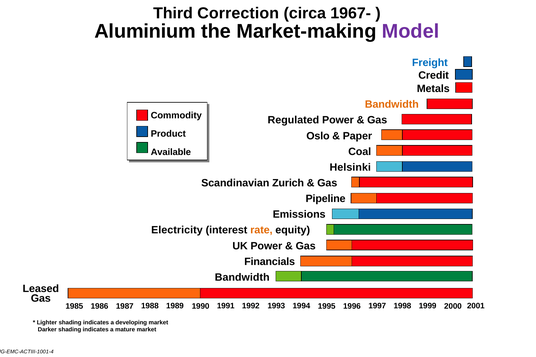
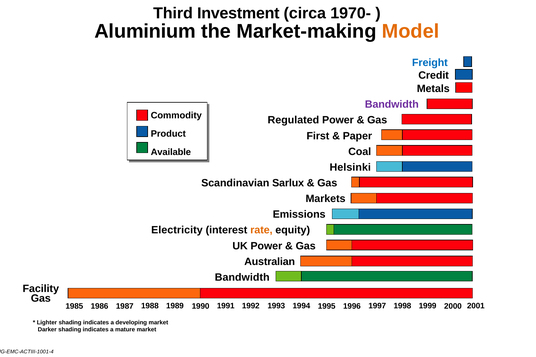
Correction: Correction -> Investment (238, 13)
1967-: 1967- -> 1970- (351, 13)
Model colour: purple -> orange (411, 31)
Bandwidth colour: orange -> purple (392, 105)
Oslo: Oslo -> First (318, 136)
Zurich: Zurich -> Sarlux (288, 183)
Pipeline: Pipeline -> Markets (326, 199)
Financials: Financials -> Australian (270, 262)
Leased: Leased -> Facility (41, 289)
